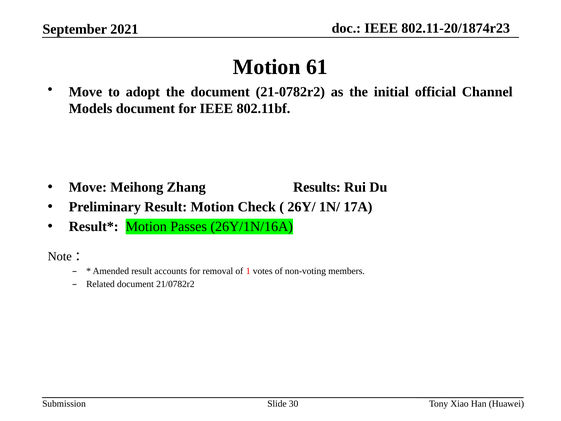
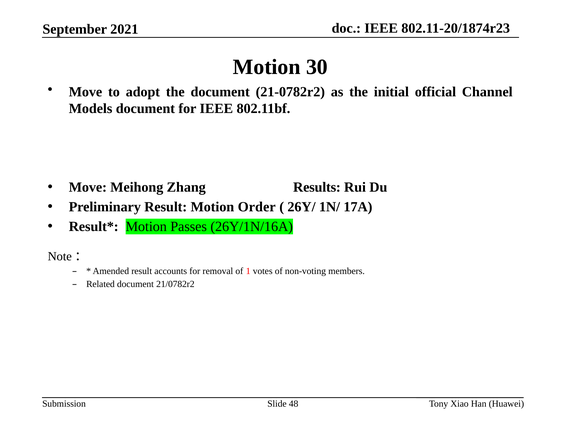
61: 61 -> 30 (317, 67)
Check: Check -> Order (257, 207)
30: 30 -> 48 (294, 404)
